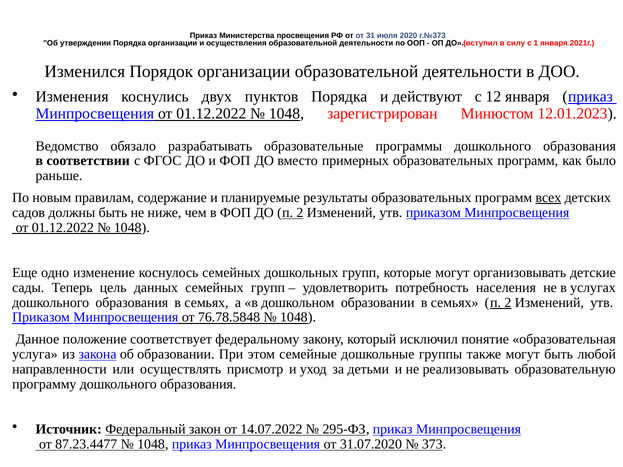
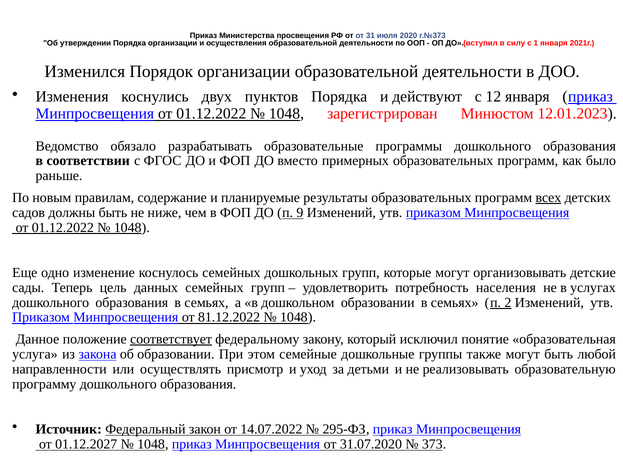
ДО п 2: 2 -> 9 (300, 213)
76.78.5848: 76.78.5848 -> 81.12.2022 (229, 318)
соответствует underline: none -> present (171, 339)
87.23.4477: 87.23.4477 -> 01.12.2027 (86, 444)
